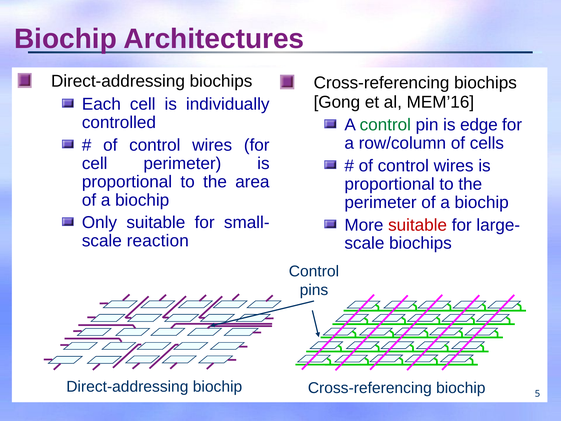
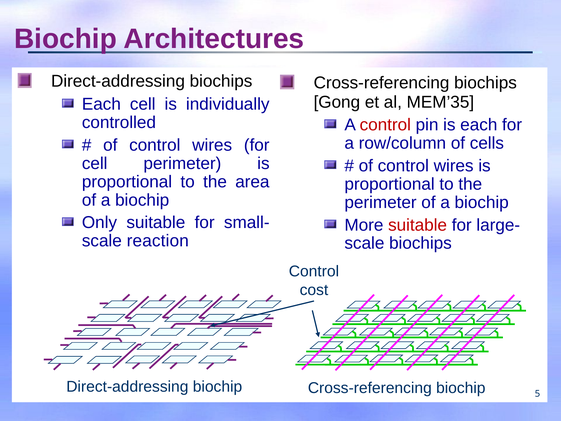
MEM’16: MEM’16 -> MEM’35 (440, 102)
control colour: green -> red (385, 125)
is edge: edge -> each (479, 125)
pins: pins -> cost (314, 290)
